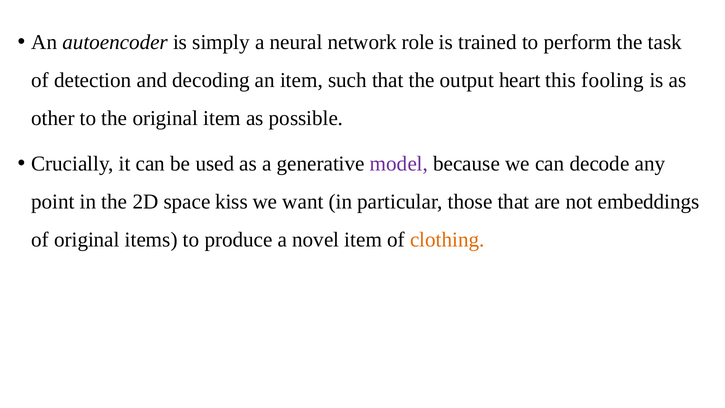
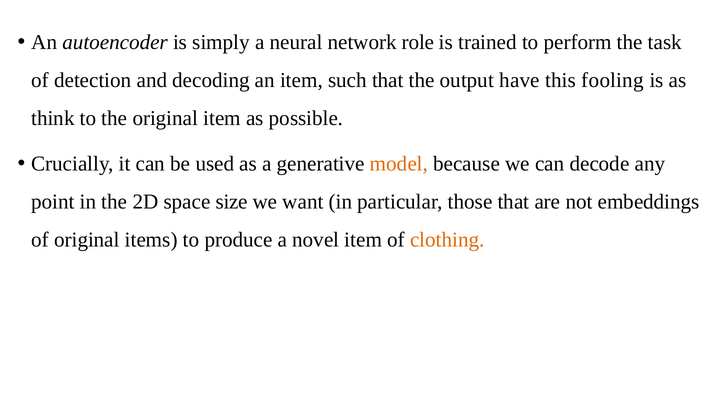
heart: heart -> have (520, 80)
other: other -> think (53, 118)
model colour: purple -> orange (399, 164)
kiss: kiss -> size (232, 202)
